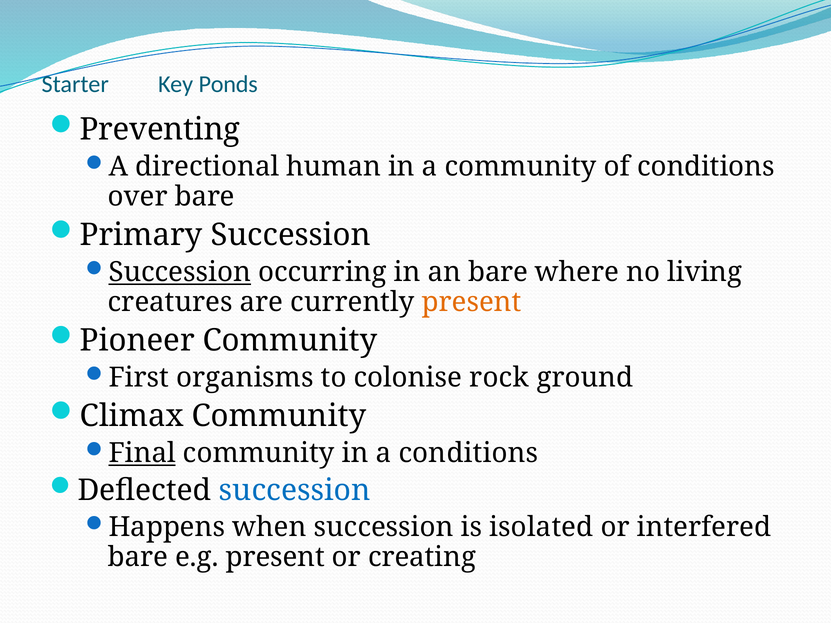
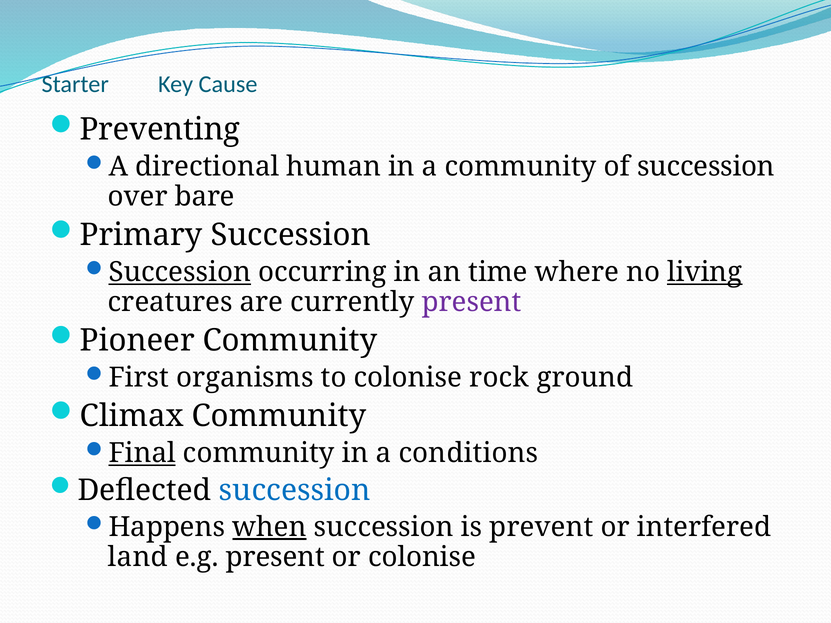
Ponds: Ponds -> Cause (228, 84)
of conditions: conditions -> succession (706, 167)
an bare: bare -> time (498, 272)
living underline: none -> present (705, 272)
present colour: orange -> purple (472, 302)
when underline: none -> present (270, 527)
isolated: isolated -> prevent (541, 527)
bare: bare -> land (138, 557)
or creating: creating -> colonise (422, 557)
